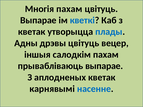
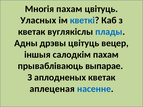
Выпарае: Выпарае -> Уласных (38, 20)
утворыцца: утворыцца -> вуглякіслы (70, 32)
карнявымі: карнявымі -> аплеценая (52, 89)
